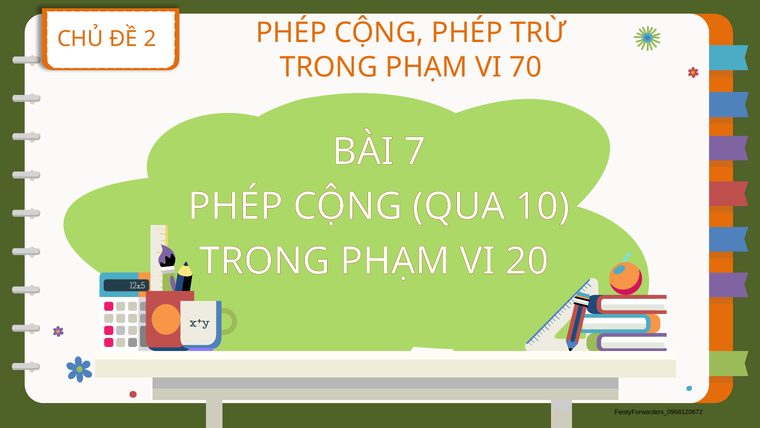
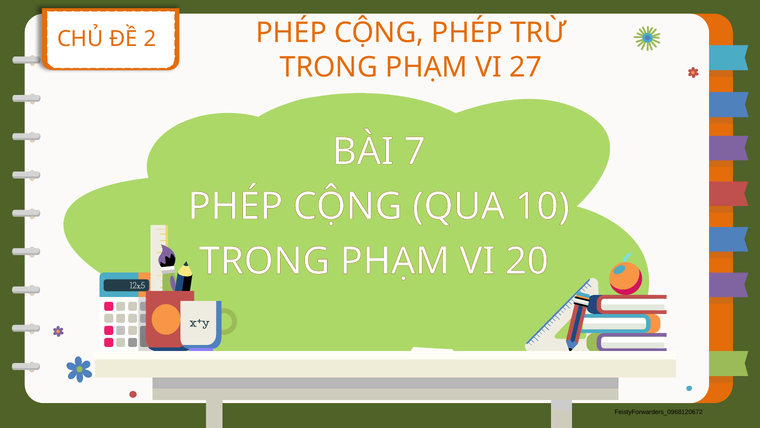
70: 70 -> 27 (526, 67)
